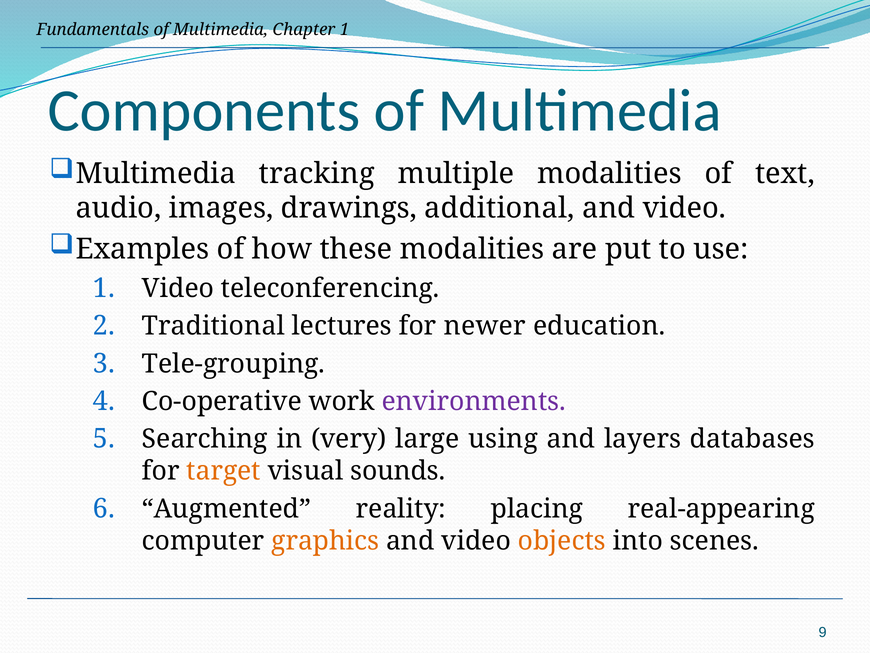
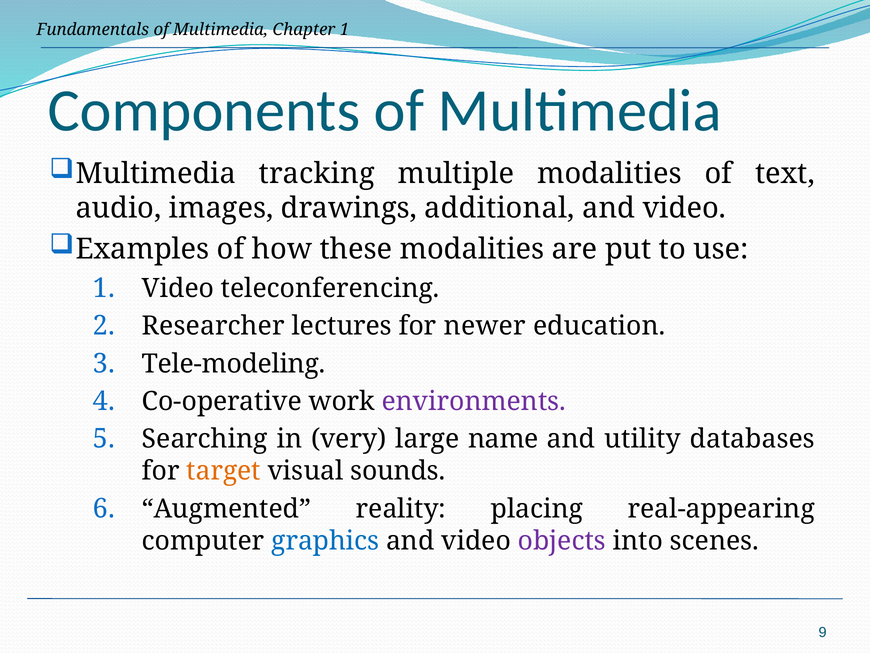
Traditional: Traditional -> Researcher (213, 326)
Tele-grouping: Tele-grouping -> Tele-modeling (234, 364)
using: using -> name (503, 439)
layers: layers -> utility (643, 439)
graphics colour: orange -> blue (325, 540)
objects colour: orange -> purple (562, 540)
